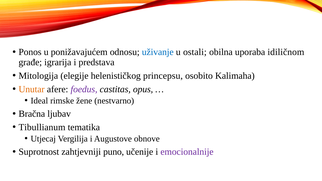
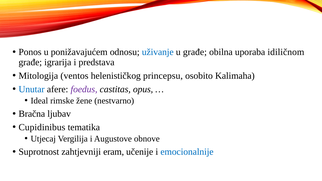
u ostali: ostali -> građe (195, 52)
elegije: elegije -> ventos (74, 76)
Unutar colour: orange -> blue (32, 89)
Tibullianum: Tibullianum -> Cupidinibus (42, 127)
puno: puno -> eram (114, 152)
emocionalnije colour: purple -> blue (187, 152)
